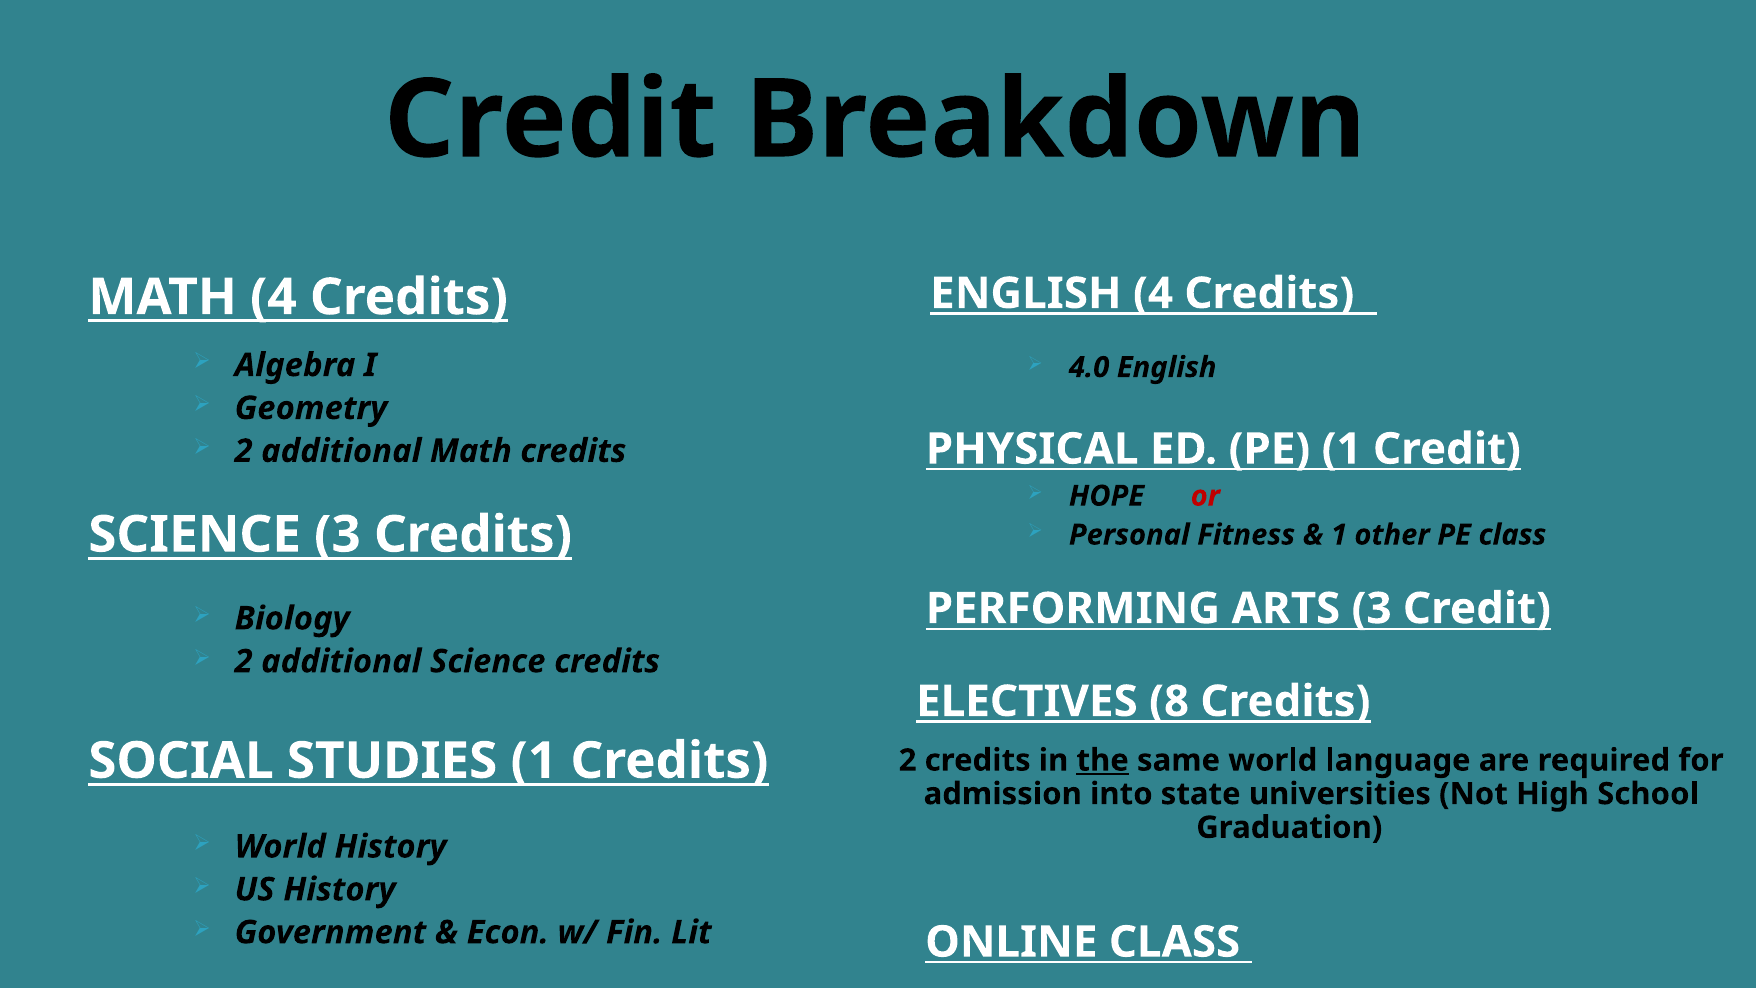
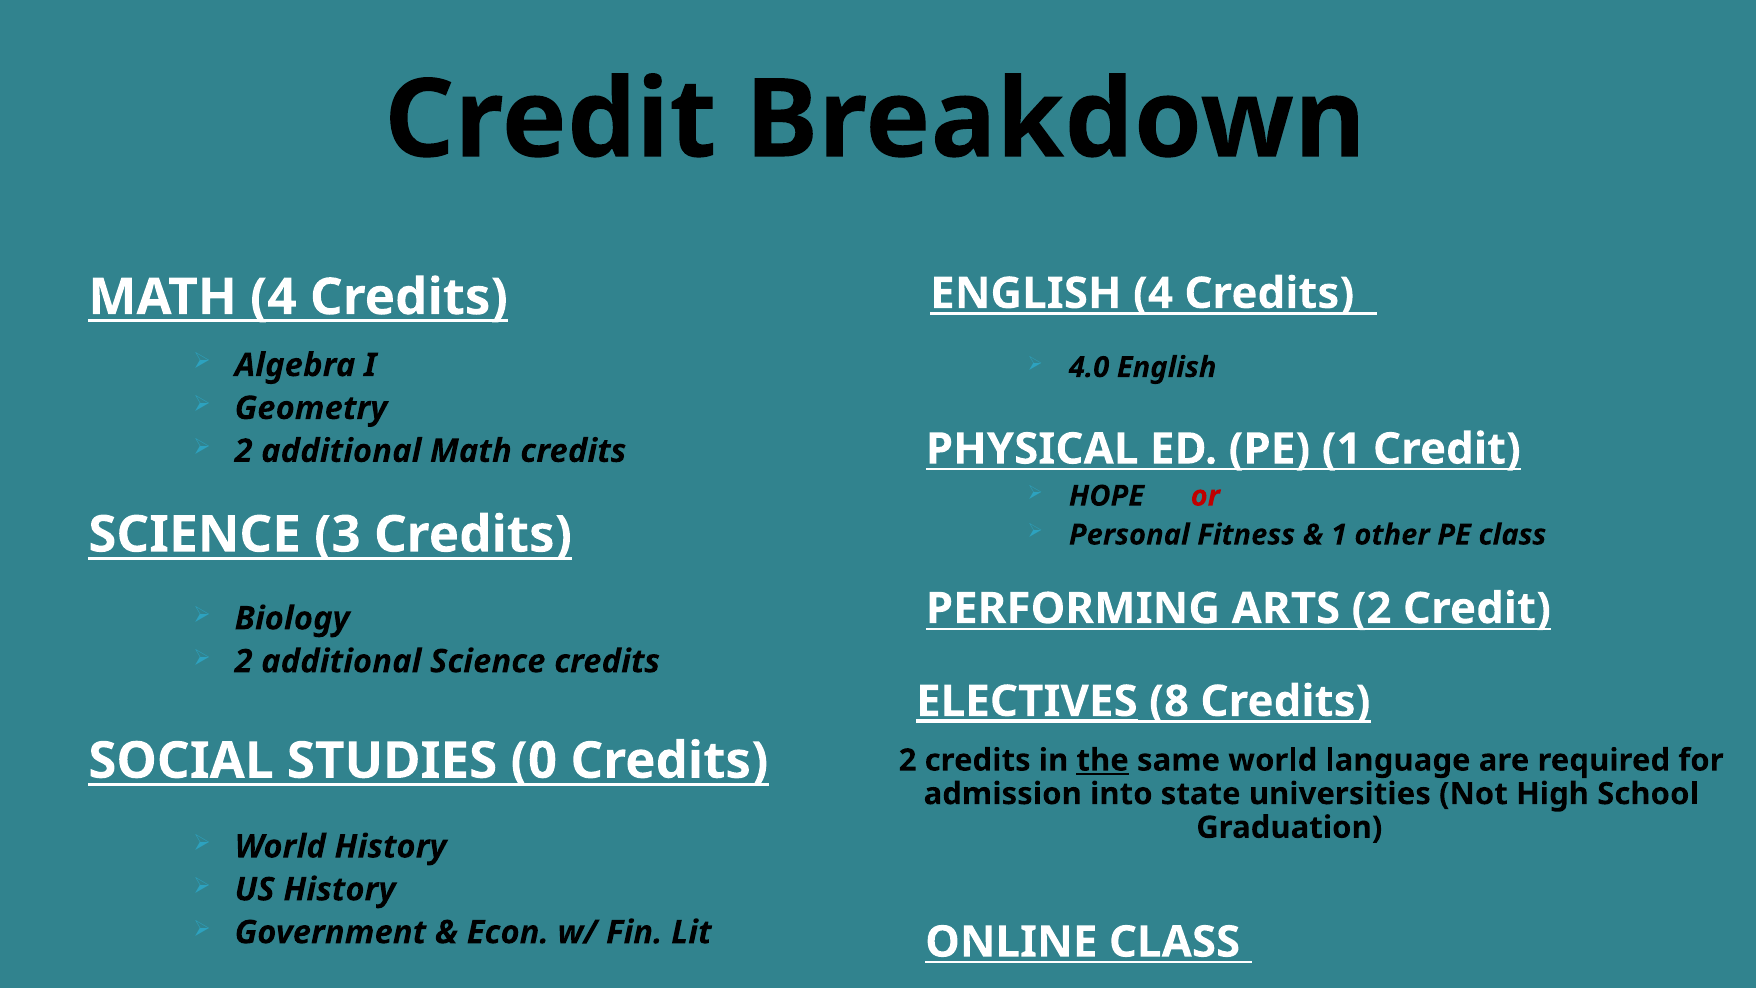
ARTS 3: 3 -> 2 (1372, 609)
ELECTIVES underline: none -> present (1027, 702)
STUDIES 1: 1 -> 0 (534, 761)
